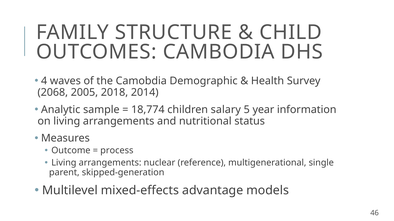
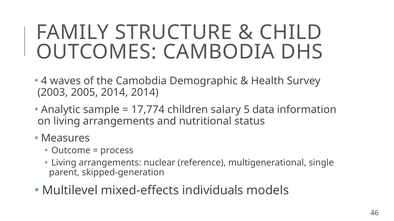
2068: 2068 -> 2003 (53, 93)
2005 2018: 2018 -> 2014 (114, 93)
18,774: 18,774 -> 17,774 (148, 110)
year: year -> data (263, 110)
advantage: advantage -> individuals (213, 191)
